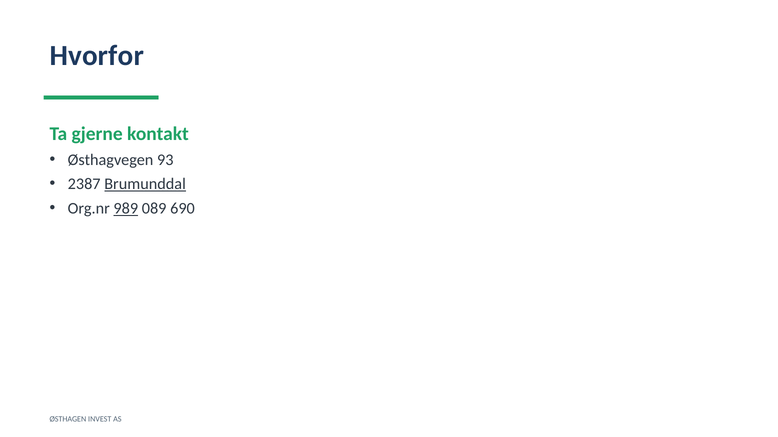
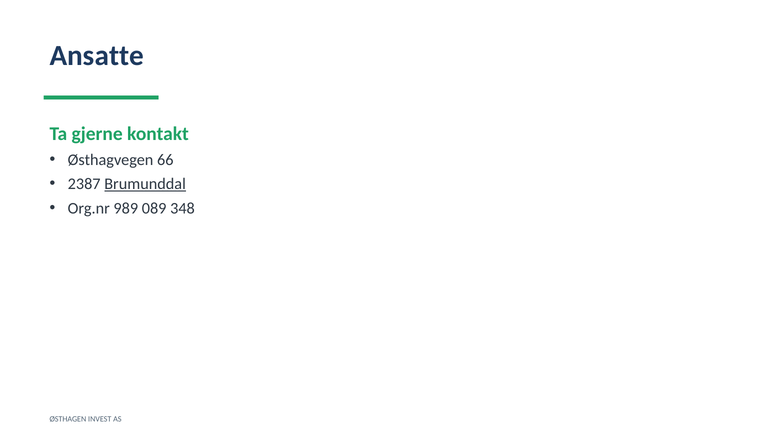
Hvorfor: Hvorfor -> Ansatte (97, 56)
93: 93 -> 66 (165, 160)
989 underline: present -> none (126, 209)
690: 690 -> 348 (182, 209)
